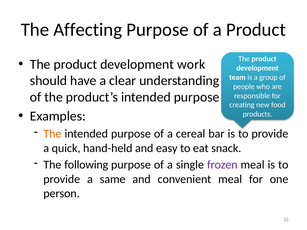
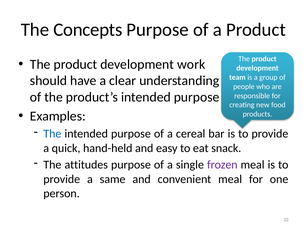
Affecting: Affecting -> Concepts (88, 30)
The colour: orange -> blue (52, 134)
following: following -> attitudes (86, 165)
